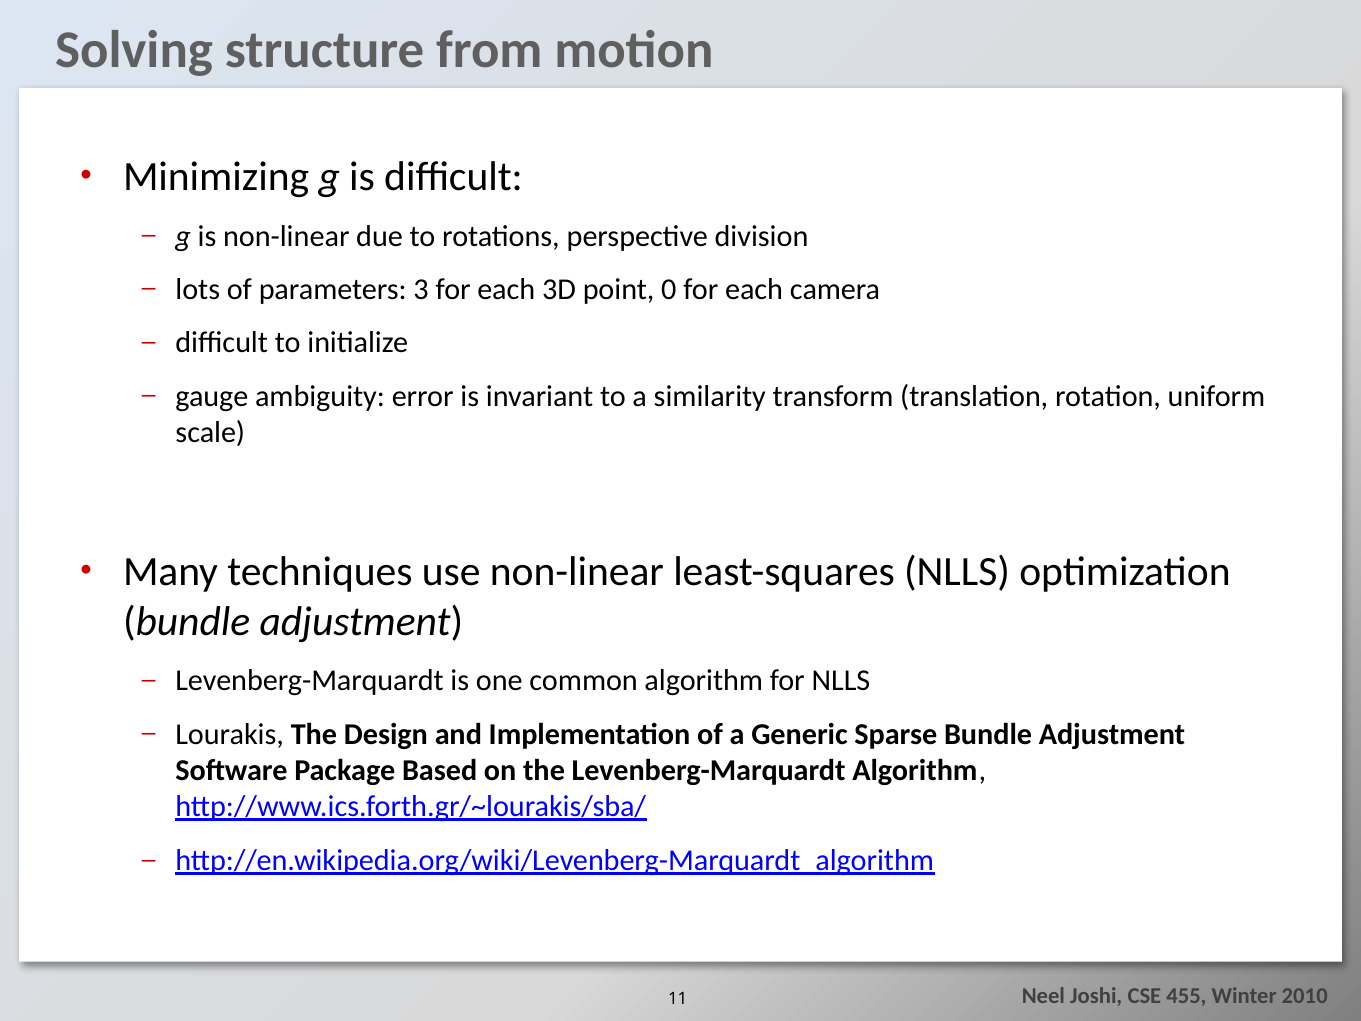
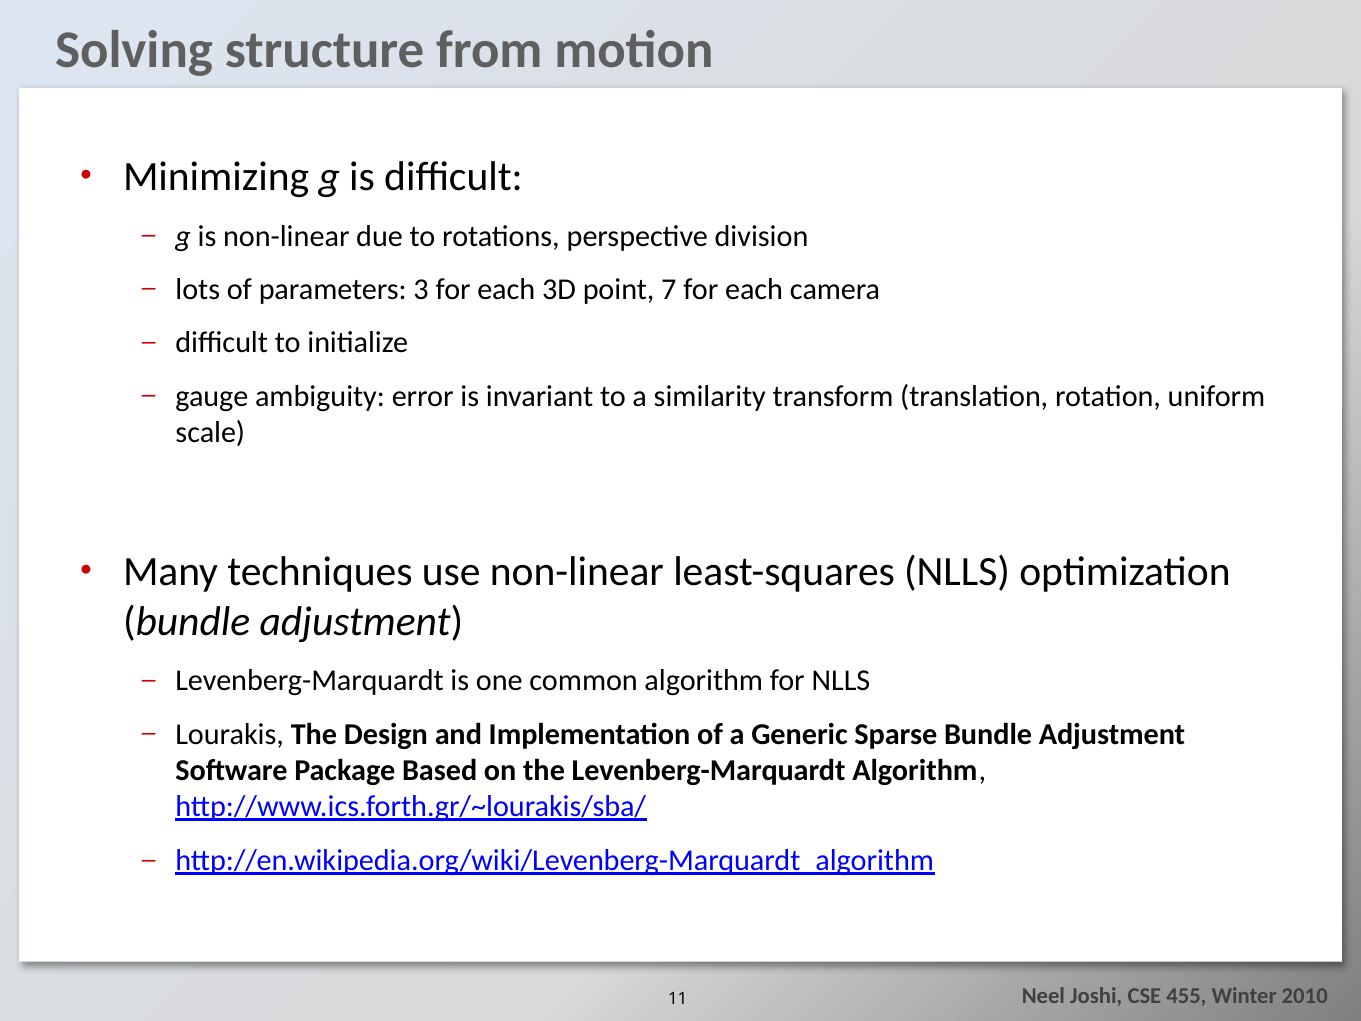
0: 0 -> 7 (669, 290)
